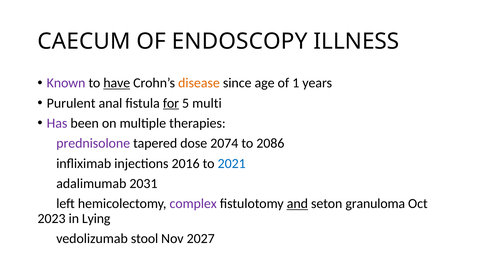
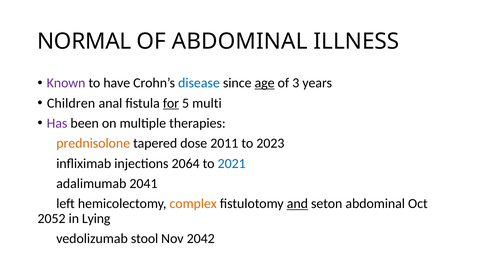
CAECUM: CAECUM -> NORMAL (84, 41)
OF ENDOSCOPY: ENDOSCOPY -> ABDOMINAL (240, 41)
have underline: present -> none (117, 83)
disease colour: orange -> blue (199, 83)
age underline: none -> present (265, 83)
1: 1 -> 3 (296, 83)
Purulent: Purulent -> Children (71, 103)
prednisolone colour: purple -> orange (93, 143)
2074: 2074 -> 2011 (224, 143)
2086: 2086 -> 2023 (270, 143)
2016: 2016 -> 2064 (186, 163)
2031: 2031 -> 2041 (143, 183)
complex colour: purple -> orange (193, 203)
seton granuloma: granuloma -> abdominal (375, 203)
2023: 2023 -> 2052 (52, 218)
2027: 2027 -> 2042 (201, 239)
